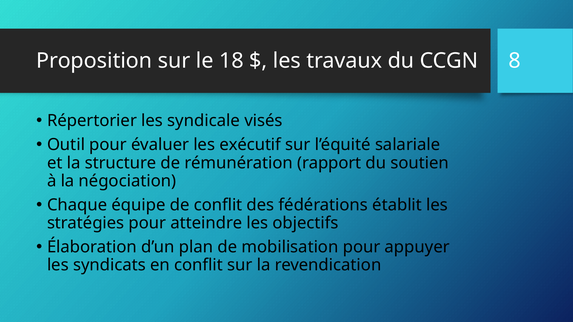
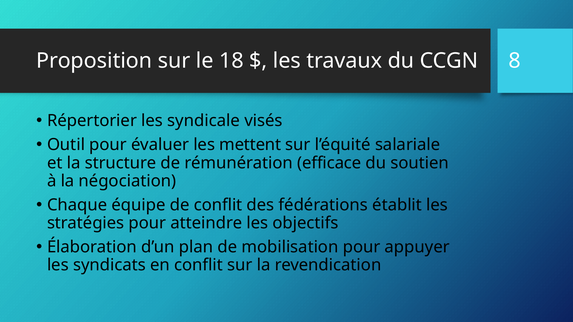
exécutif: exécutif -> mettent (250, 145)
rapport: rapport -> efficace (329, 163)
